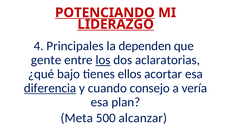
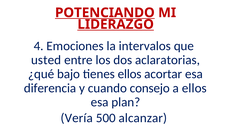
Principales: Principales -> Emociones (75, 46)
dependen: dependen -> intervalos (145, 46)
gente: gente -> usted (46, 60)
los underline: present -> none (103, 60)
diferencia underline: present -> none (50, 88)
a vería: vería -> ellos (194, 88)
Meta: Meta -> Vería (77, 118)
